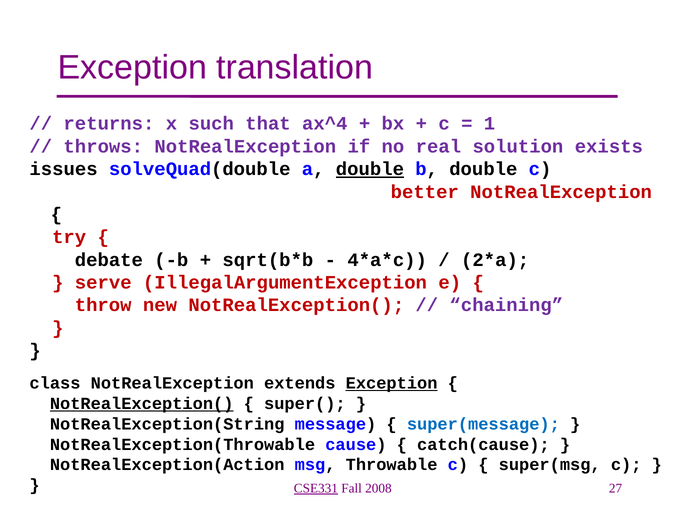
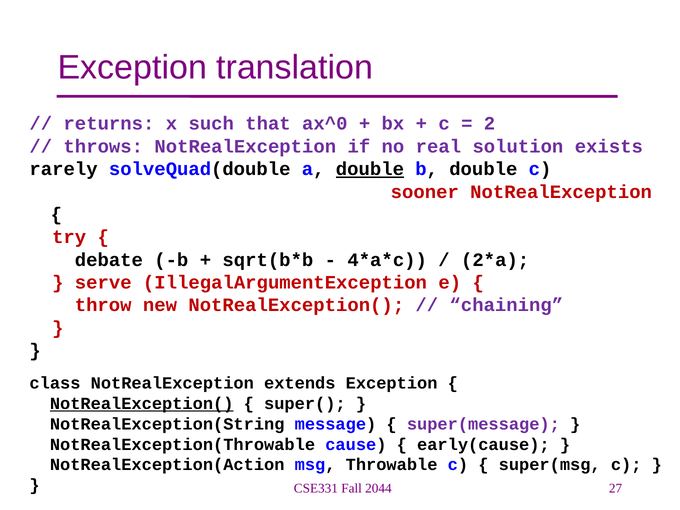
ax^4: ax^4 -> ax^0 (325, 124)
1: 1 -> 2 (490, 124)
issues: issues -> rarely (64, 169)
better: better -> sooner (425, 192)
Exception underline: present -> none (392, 383)
super(message colour: blue -> purple (483, 424)
catch(cause: catch(cause -> early(cause (483, 444)
CSE331 underline: present -> none (316, 488)
2008: 2008 -> 2044 (378, 488)
